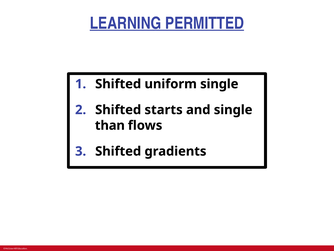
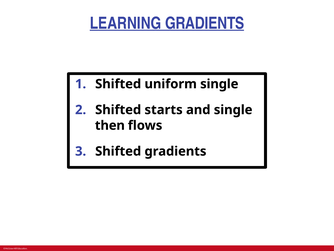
LEARNING PERMITTED: PERMITTED -> GRADIENTS (205, 23)
than: than -> then (110, 125)
